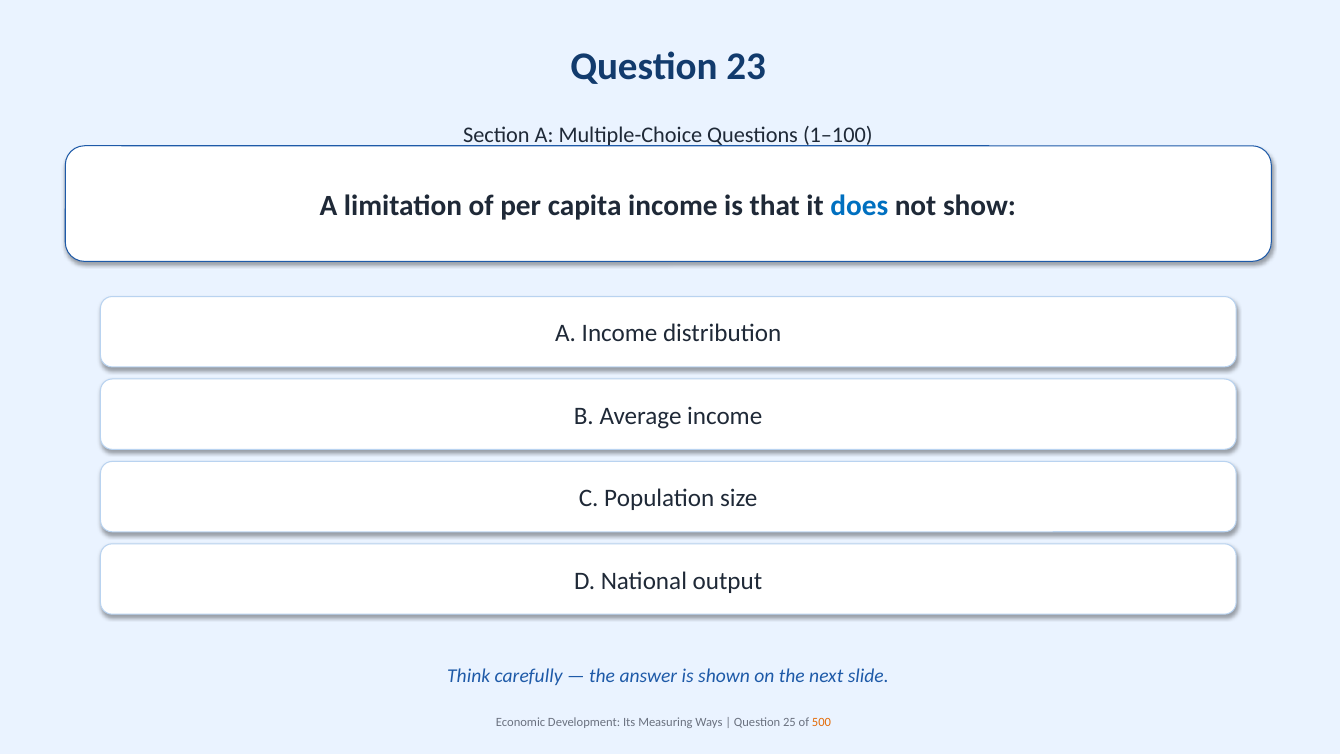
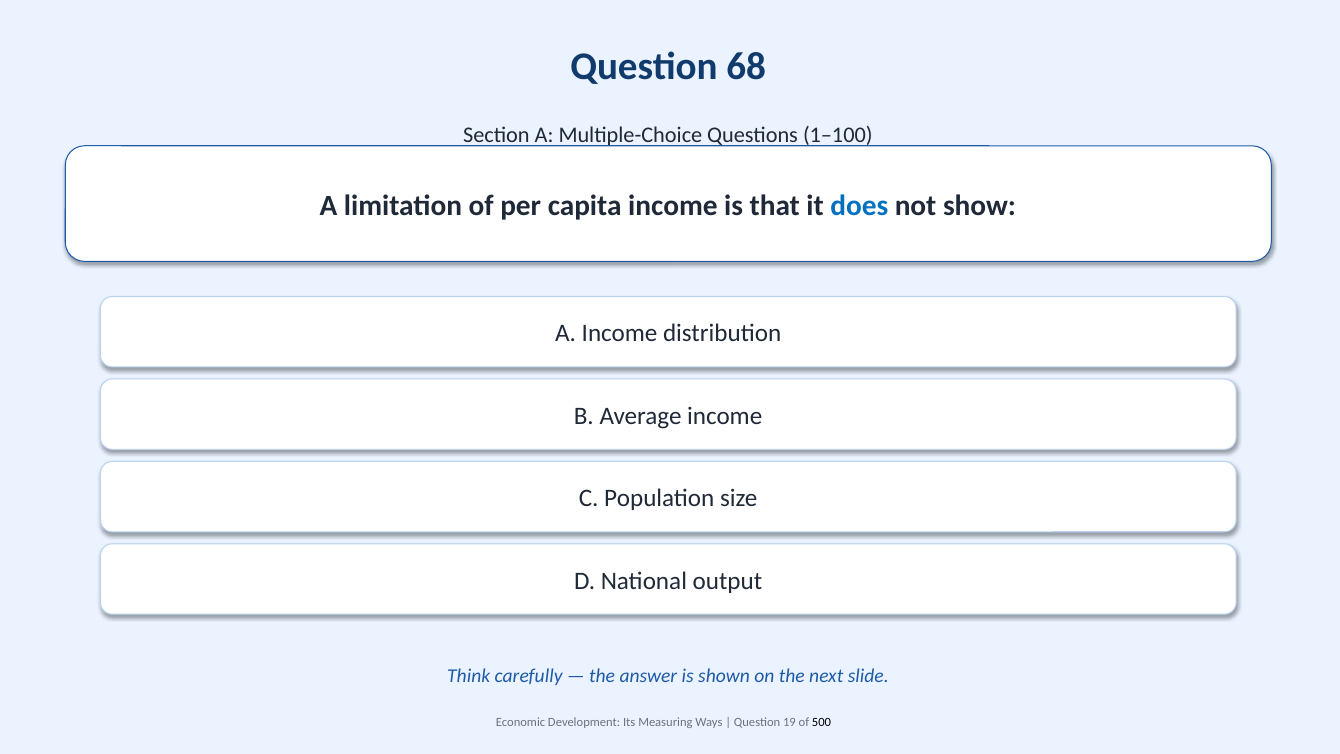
23: 23 -> 68 (746, 66)
25: 25 -> 19 (789, 722)
500 colour: orange -> black (821, 722)
